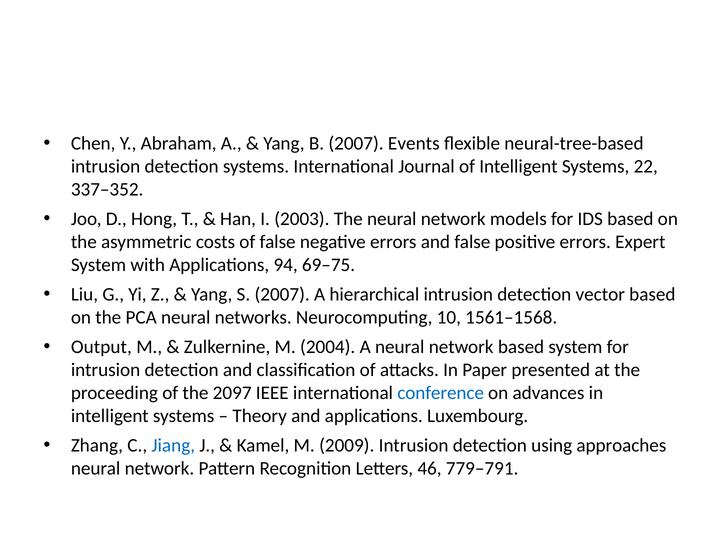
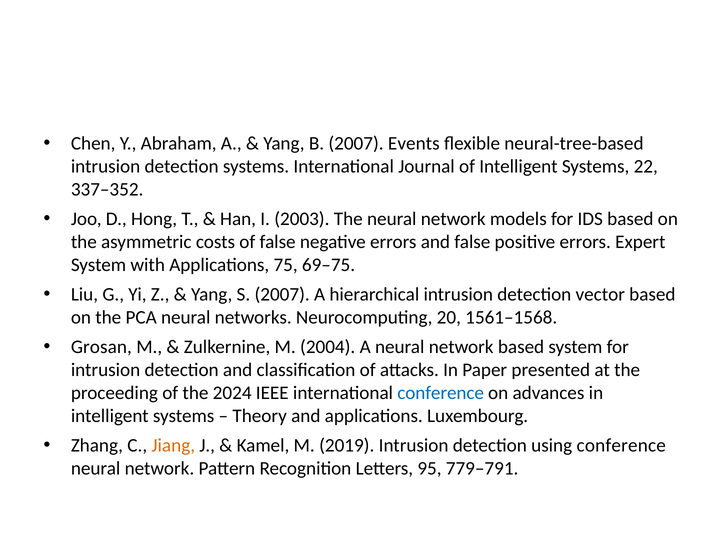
94: 94 -> 75 (286, 265)
10: 10 -> 20 (449, 318)
Output: Output -> Grosan (101, 347)
2097: 2097 -> 2024 (232, 393)
Jiang colour: blue -> orange (173, 446)
2009: 2009 -> 2019 (347, 446)
using approaches: approaches -> conference (621, 446)
46: 46 -> 95 (429, 469)
